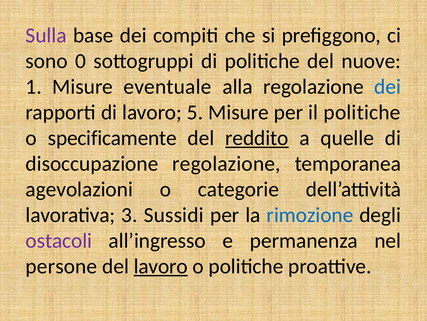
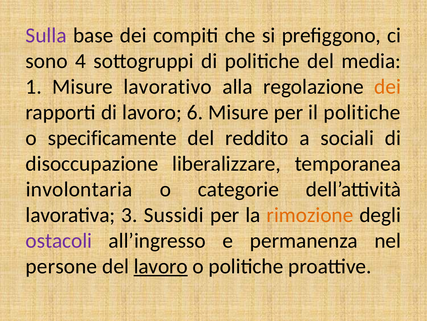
0: 0 -> 4 (81, 61)
nuove: nuove -> media (371, 61)
eventuale: eventuale -> lavorativo (168, 87)
dei colour: blue -> orange (388, 87)
5: 5 -> 6 (195, 112)
reddito underline: present -> none (257, 138)
quelle: quelle -> sociali (347, 138)
disoccupazione regolazione: regolazione -> liberalizzare (227, 163)
agevolazioni: agevolazioni -> involontaria (79, 189)
rimozione colour: blue -> orange (310, 215)
